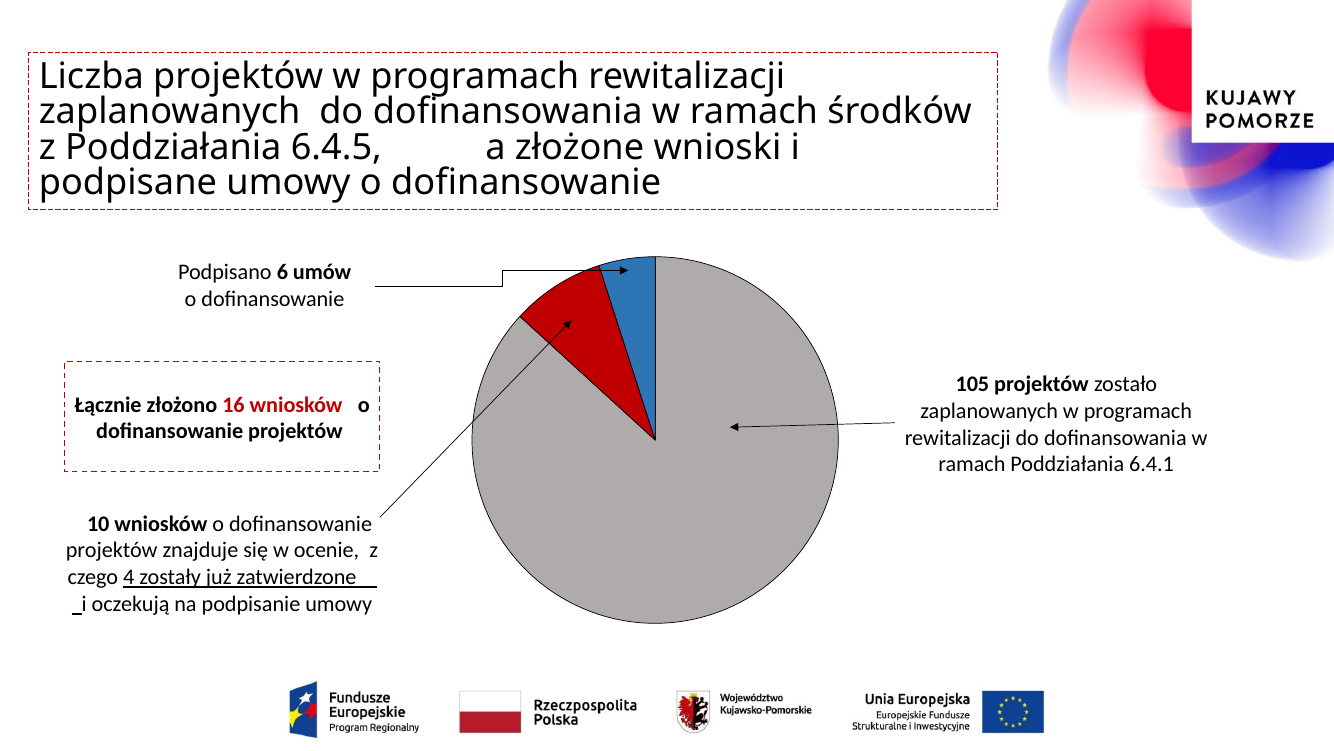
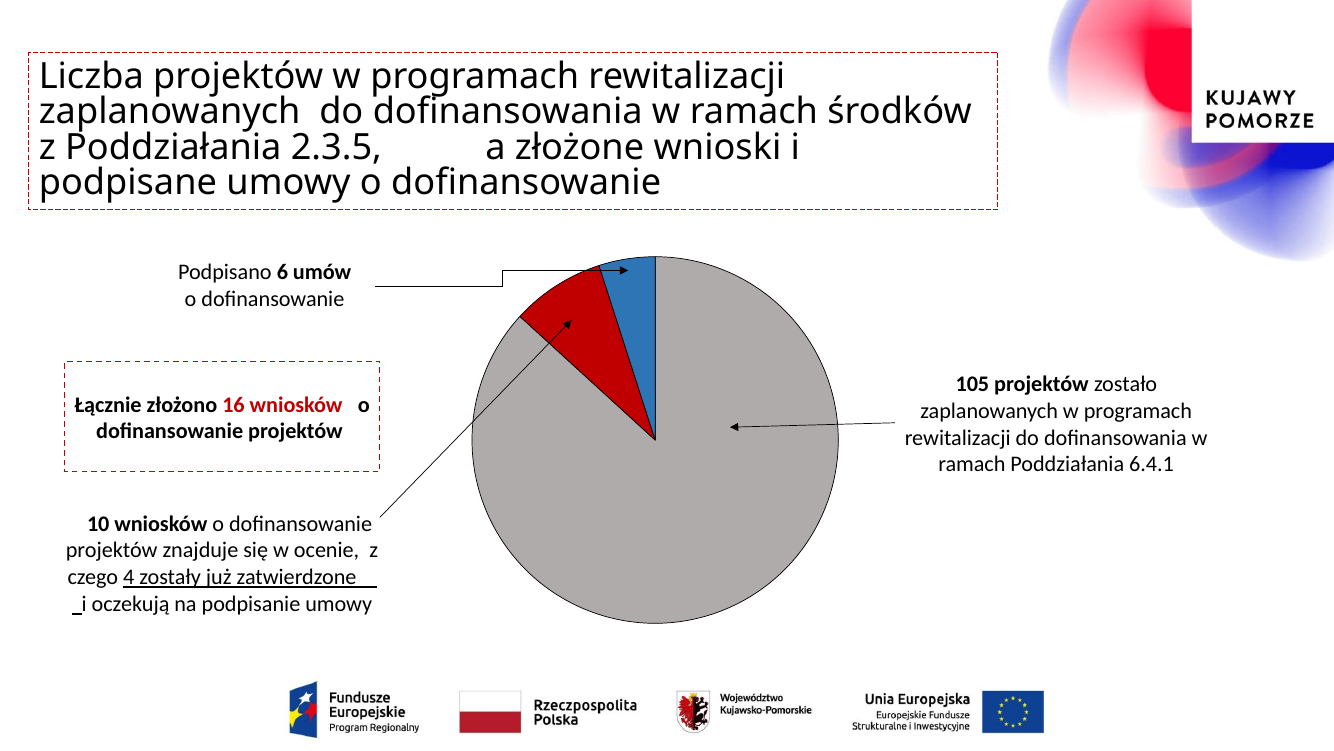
6.4.5: 6.4.5 -> 2.3.5 (336, 147)
